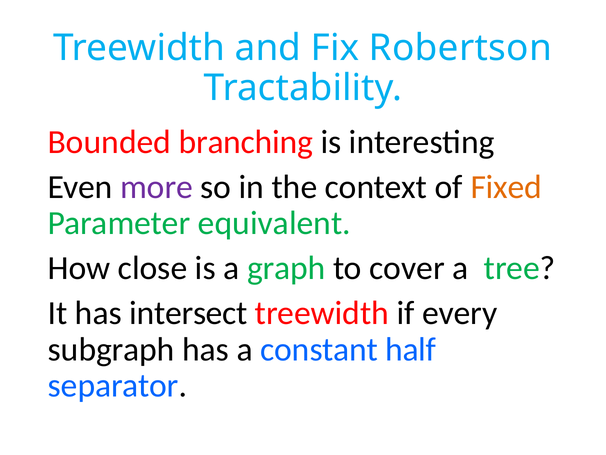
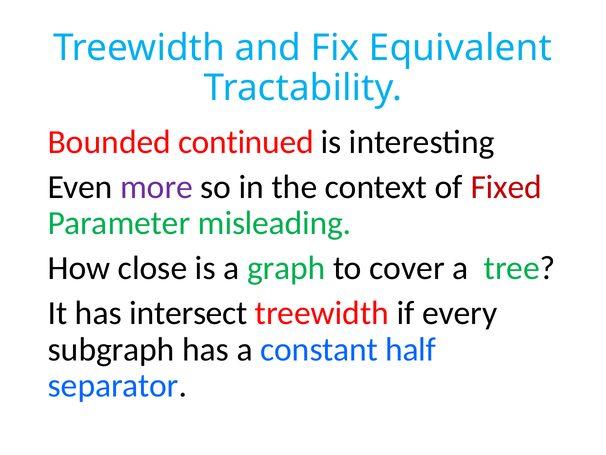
Robertson: Robertson -> Equivalent (461, 48)
branching: branching -> continued (246, 142)
Fixed colour: orange -> red (506, 187)
equivalent: equivalent -> misleading (275, 223)
